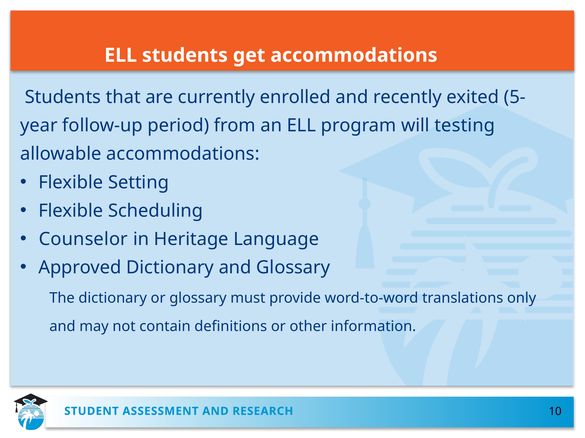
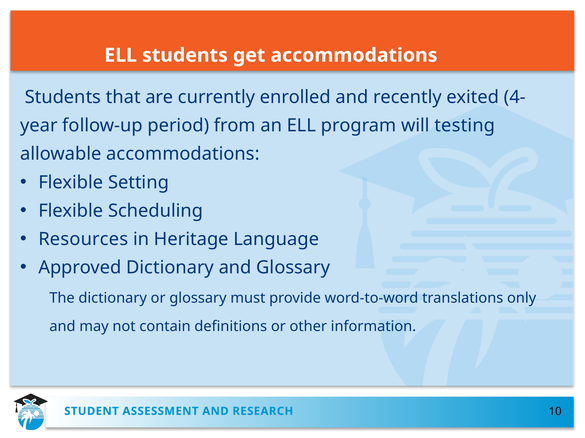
5-: 5- -> 4- (515, 97)
Counselor: Counselor -> Resources (83, 240)
